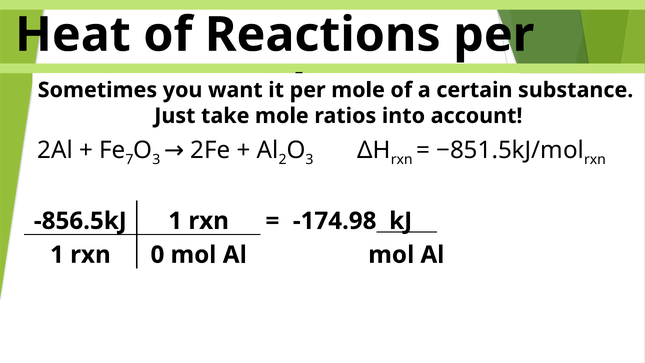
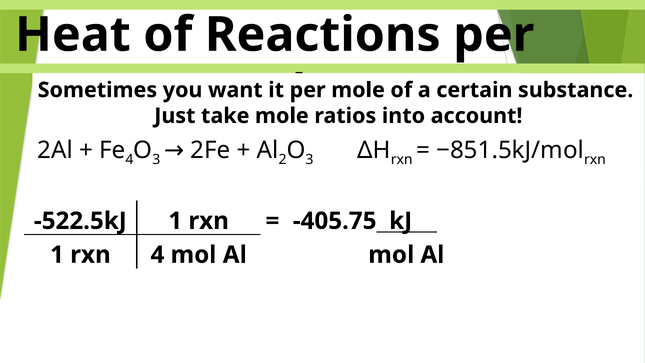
7: 7 -> 4 (129, 160)
-856.5kJ: -856.5kJ -> -522.5kJ (80, 221)
-174.98: -174.98 -> -405.75 (335, 221)
rxn 0: 0 -> 4 (157, 255)
